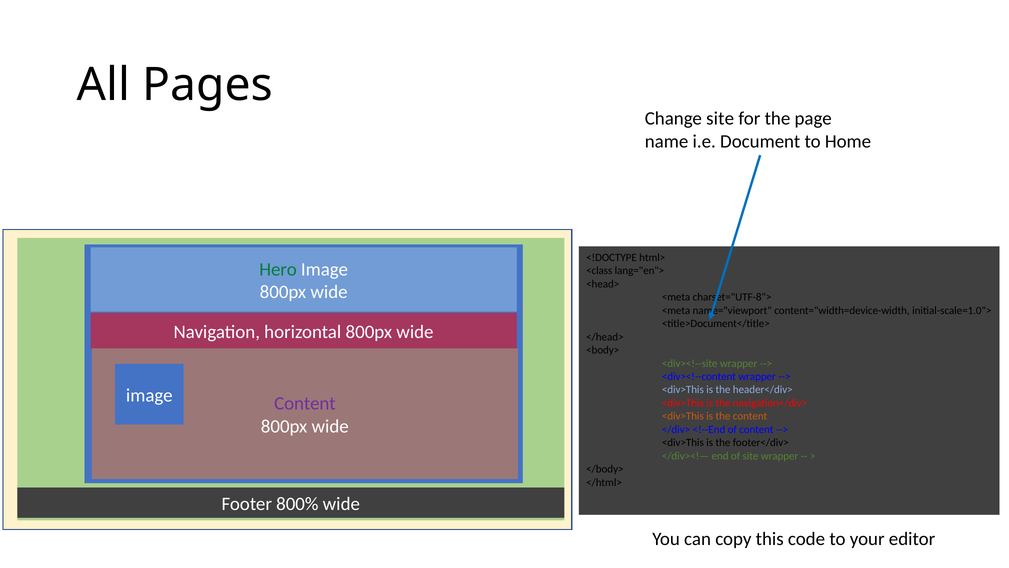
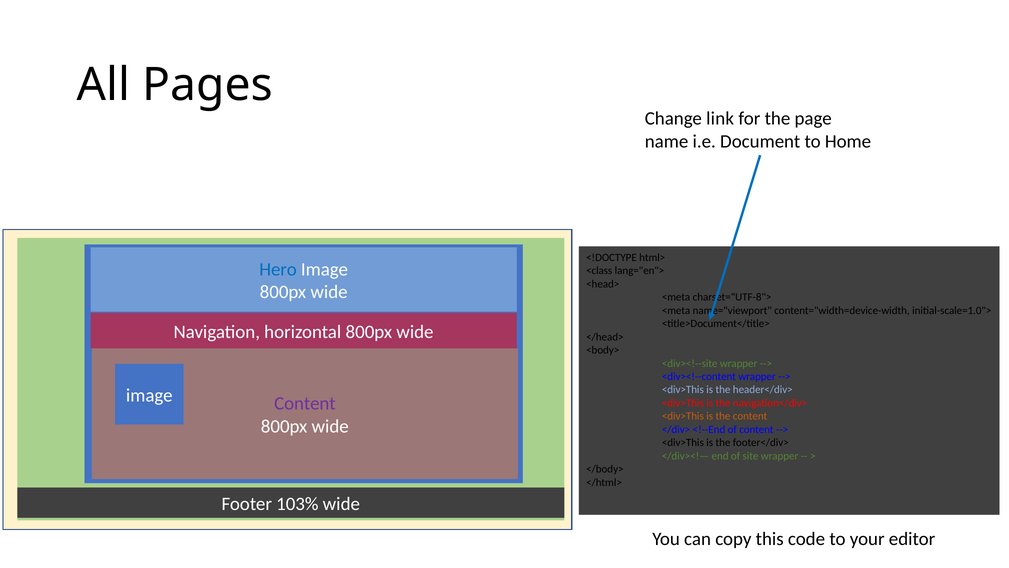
Change site: site -> link (720, 119)
Hero colour: green -> blue (278, 269)
800%: 800% -> 103% (297, 504)
